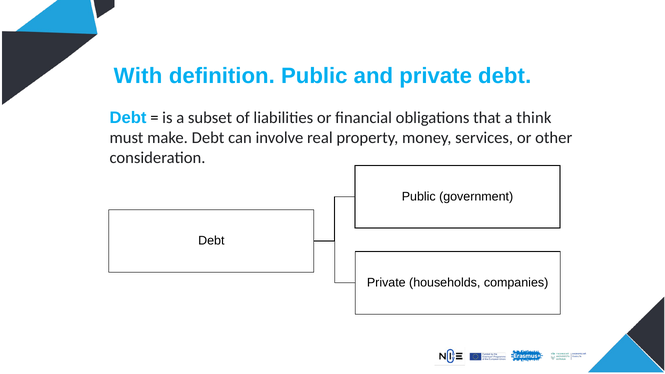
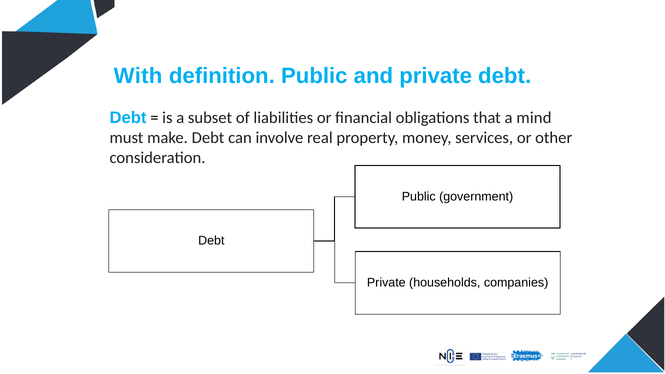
think: think -> mind (534, 118)
